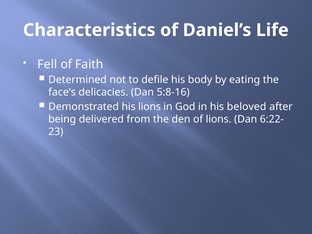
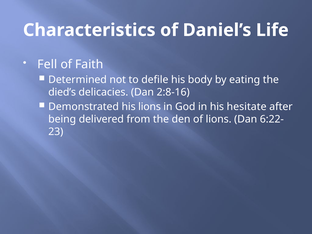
face’s: face’s -> died’s (62, 92)
5:8-16: 5:8-16 -> 2:8-16 (173, 92)
beloved: beloved -> hesitate (247, 107)
